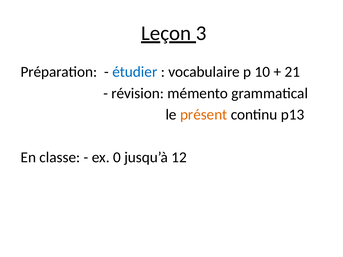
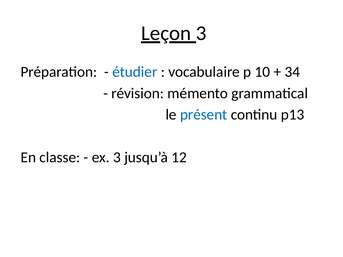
21: 21 -> 34 (292, 72)
présent colour: orange -> blue (204, 115)
ex 0: 0 -> 3 (117, 157)
